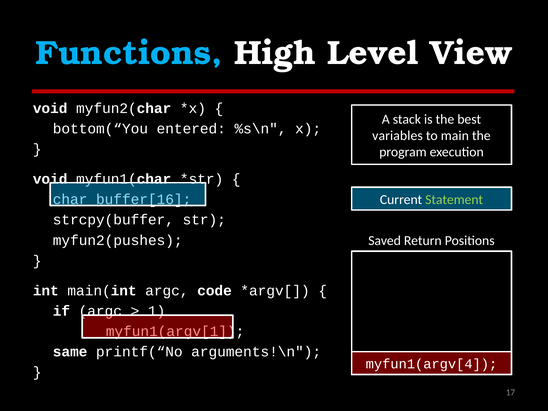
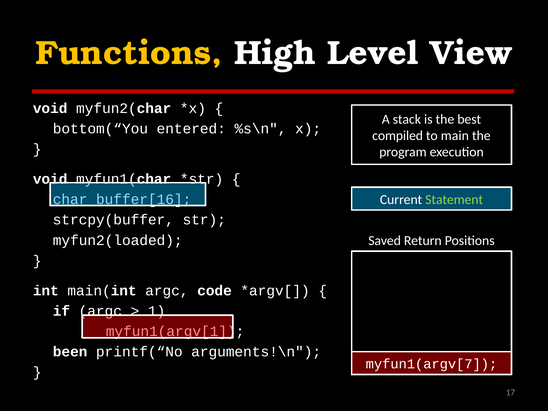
Functions colour: light blue -> yellow (129, 53)
variables: variables -> compiled (398, 136)
myfun2(pushes: myfun2(pushes -> myfun2(loaded (118, 240)
same: same -> been (70, 352)
myfun1(argv[4: myfun1(argv[4 -> myfun1(argv[7 (431, 364)
